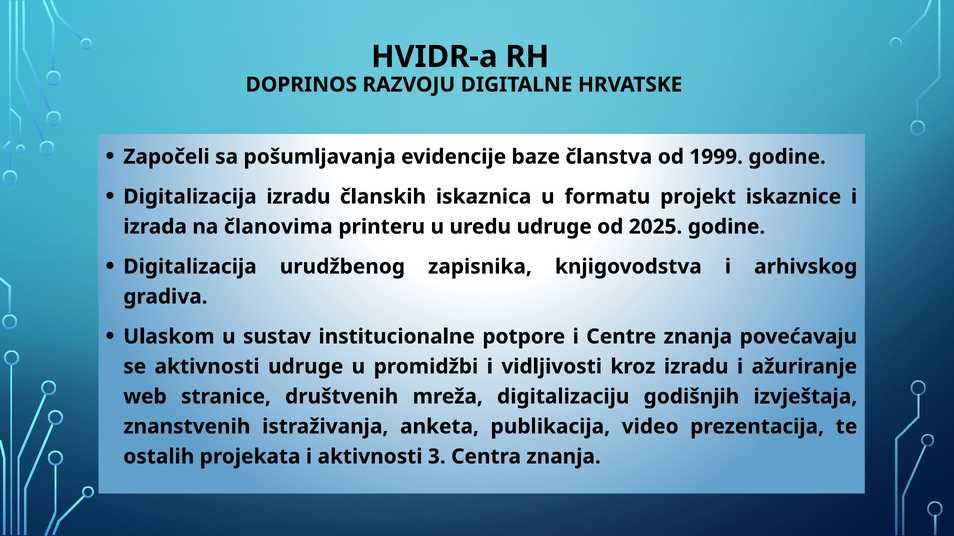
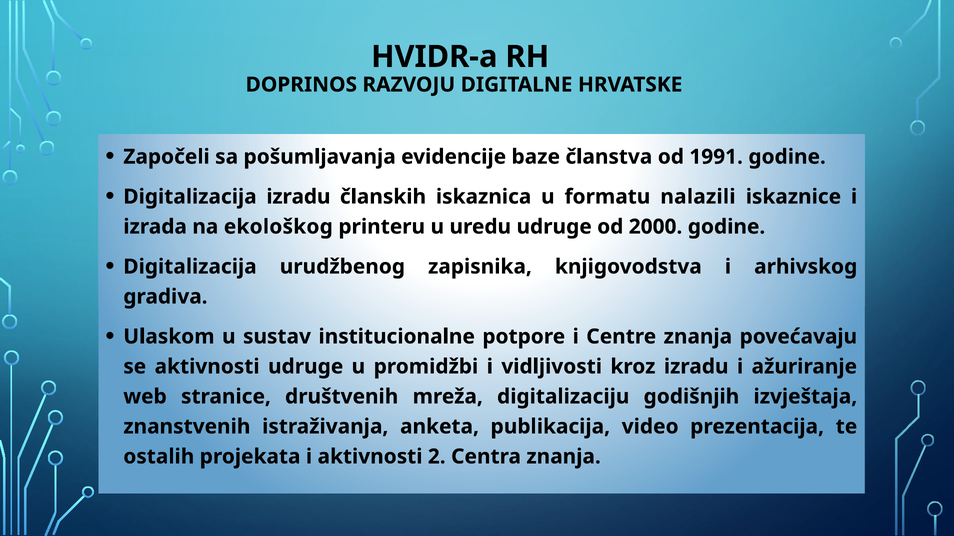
1999: 1999 -> 1991 (716, 157)
projekt: projekt -> nalazili (698, 197)
članovima: članovima -> ekološkog (278, 227)
2025: 2025 -> 2000 (656, 227)
3: 3 -> 2 (437, 457)
